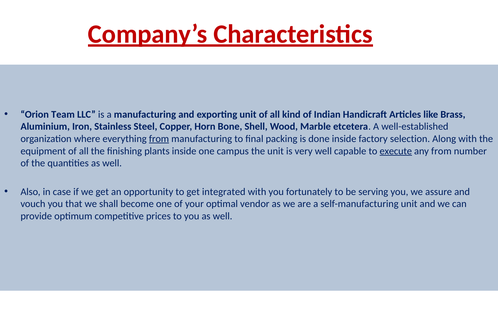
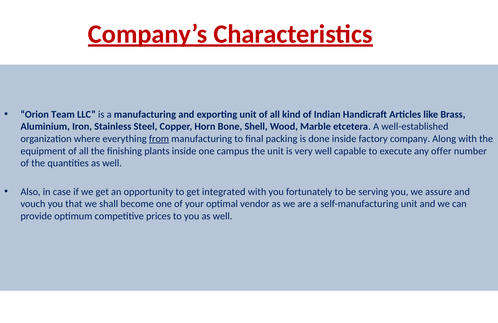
selection: selection -> company (410, 139)
execute underline: present -> none (396, 151)
any from: from -> offer (441, 151)
